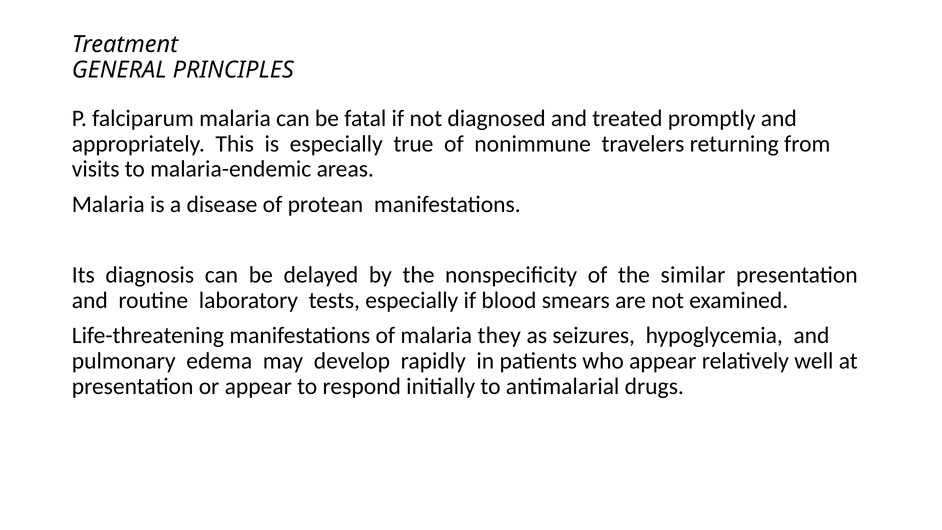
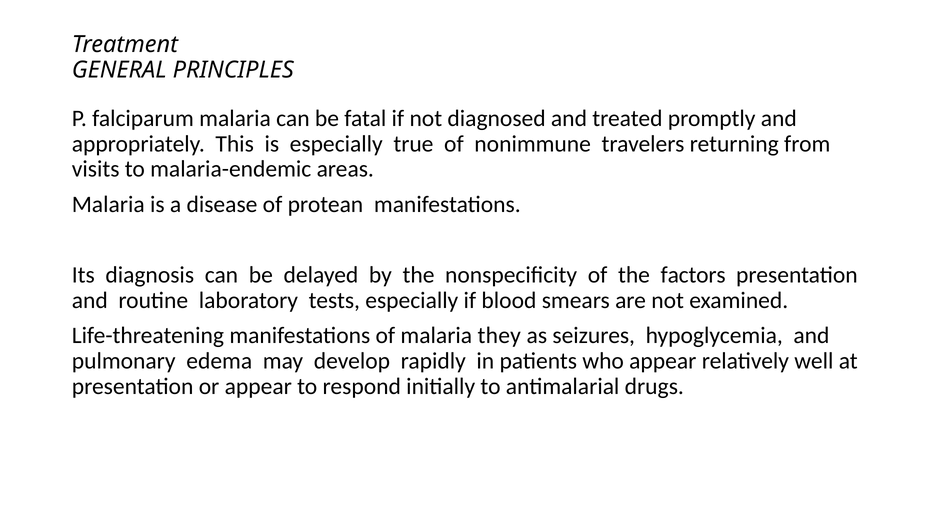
similar: similar -> factors (693, 275)
